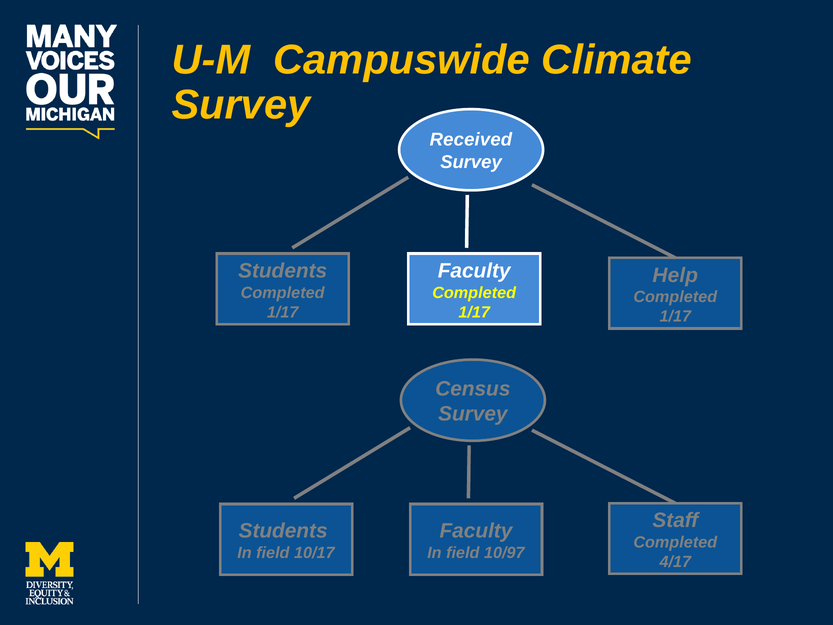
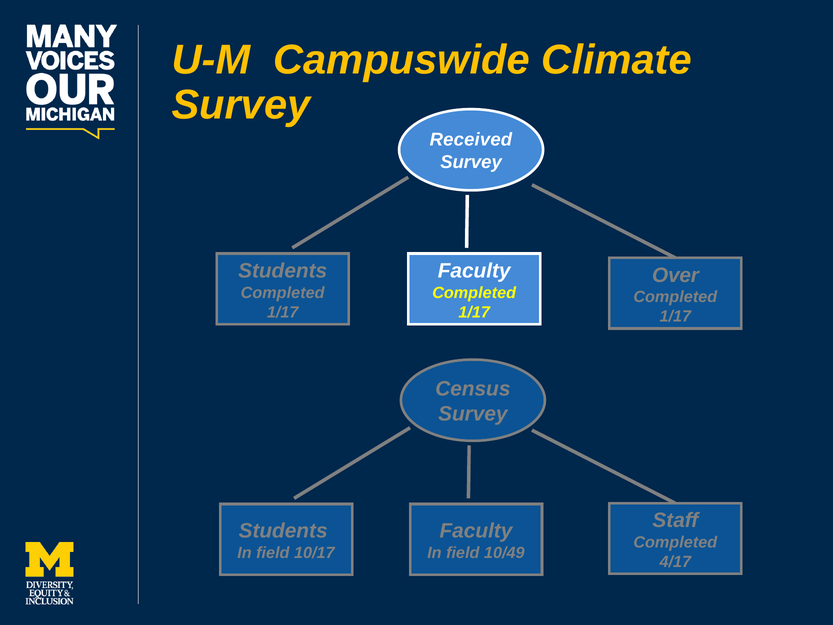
Help: Help -> Over (675, 275)
10/97: 10/97 -> 10/49 (504, 553)
